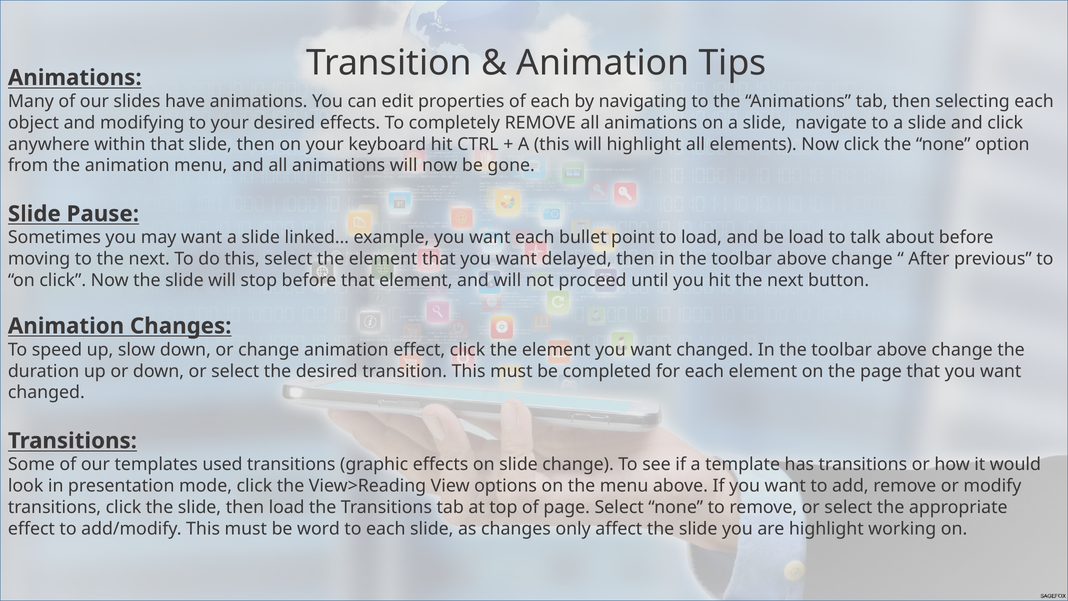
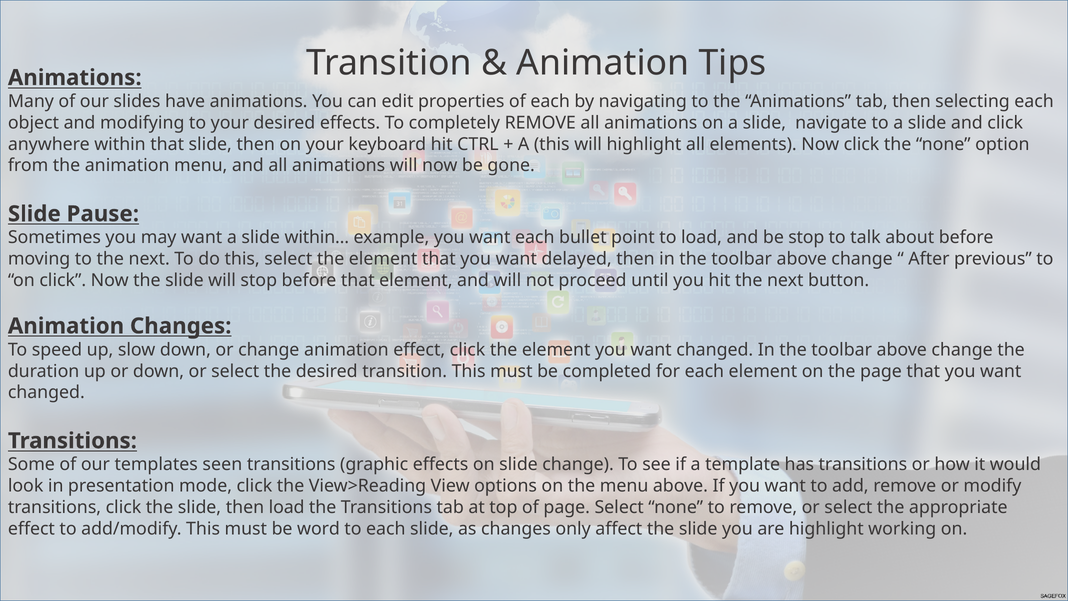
linked…: linked… -> within… (317, 238)
be load: load -> stop (806, 238)
used: used -> seen (222, 464)
